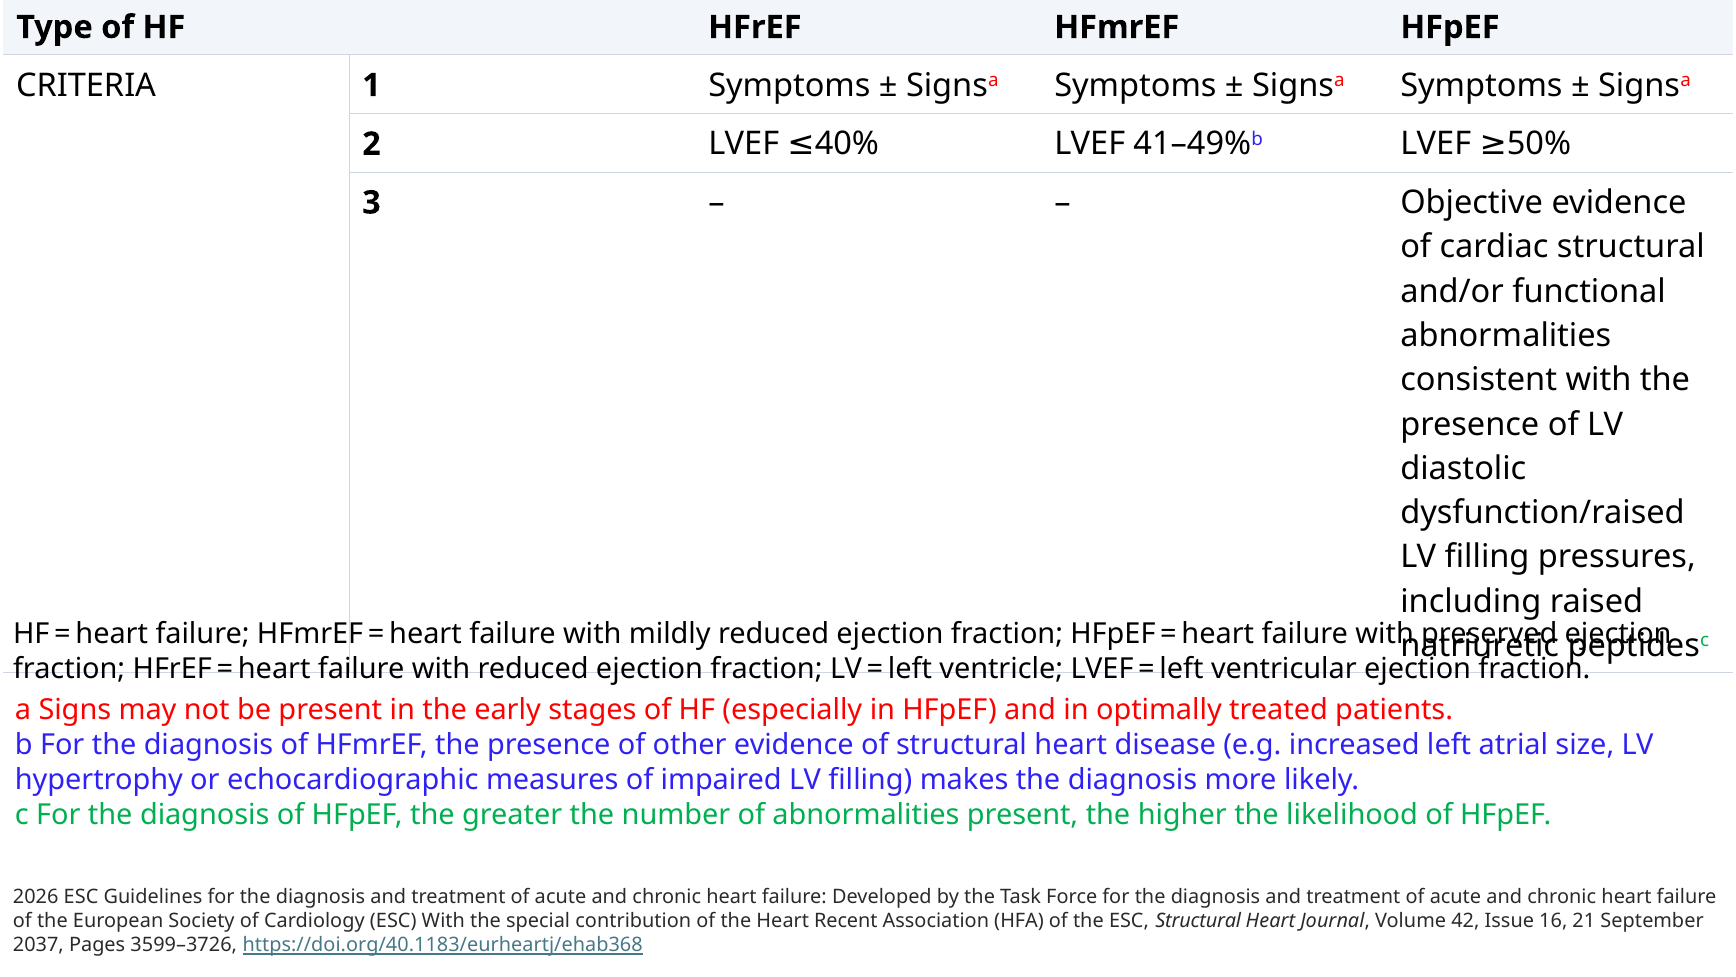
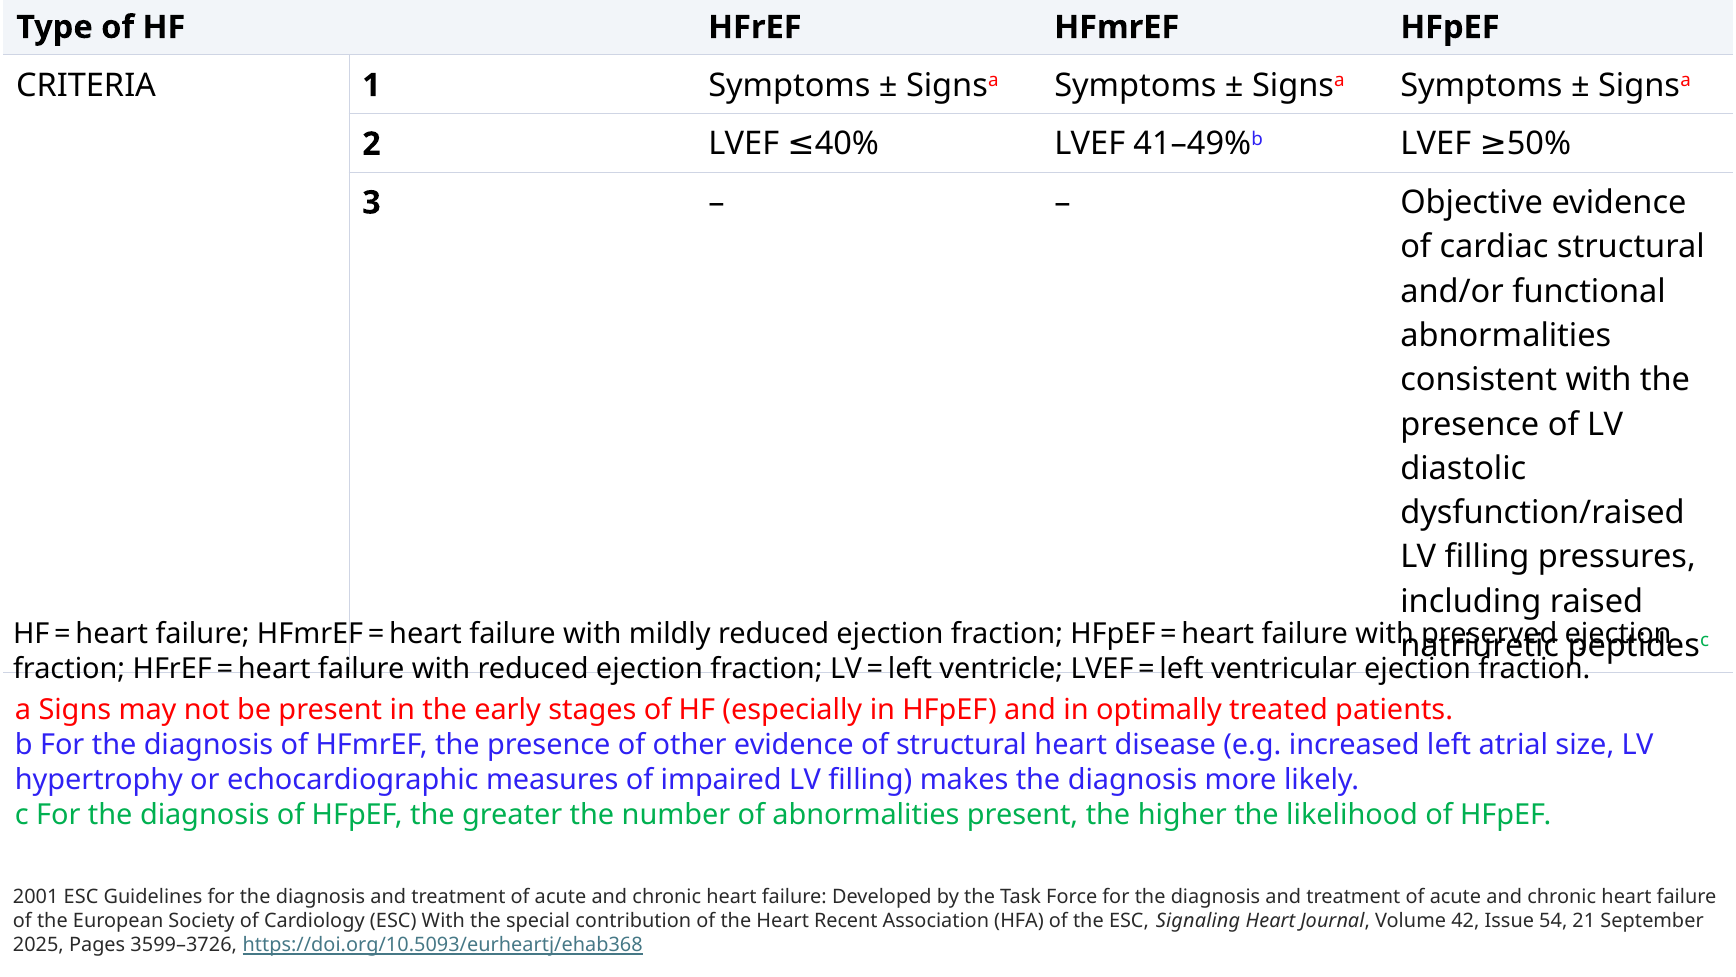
2026: 2026 -> 2001 (36, 897)
ESC Structural: Structural -> Signaling (1198, 921)
16: 16 -> 54 (1553, 921)
2037: 2037 -> 2025 (38, 944)
https://doi.org/40.1183/eurheartj/ehab368: https://doi.org/40.1183/eurheartj/ehab368 -> https://doi.org/10.5093/eurheartj/ehab368 (443, 944)
